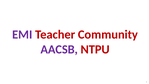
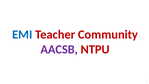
EMI colour: purple -> blue (22, 34)
